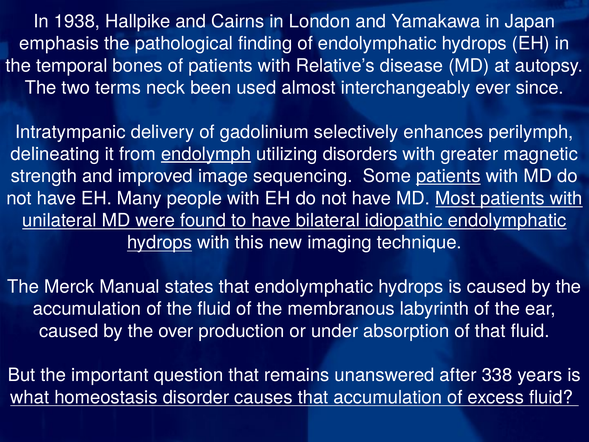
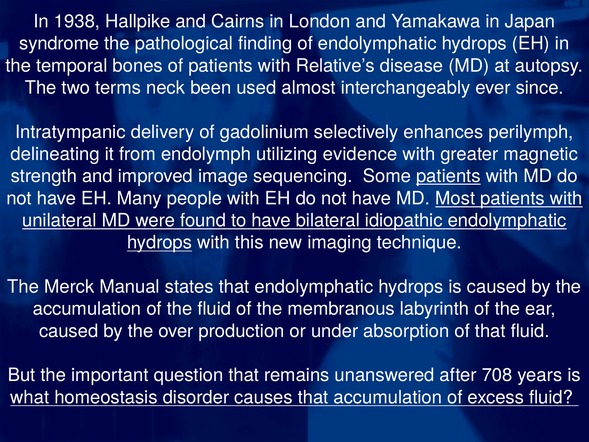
emphasis: emphasis -> syndrome (59, 44)
endolymph underline: present -> none (206, 154)
disorders: disorders -> evidence (360, 154)
338: 338 -> 708 (497, 375)
